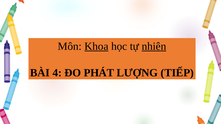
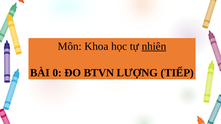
Khoa underline: present -> none (96, 46)
4: 4 -> 0 (57, 73)
PHÁT: PHÁT -> BTVN (99, 73)
